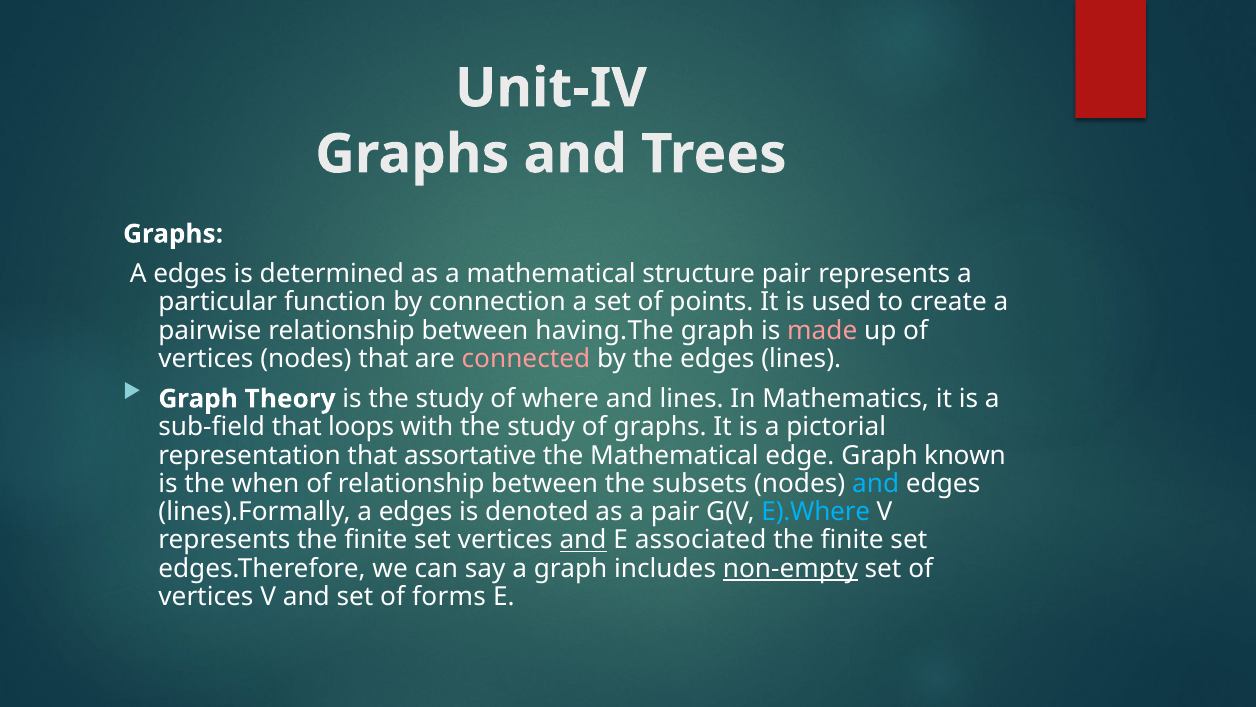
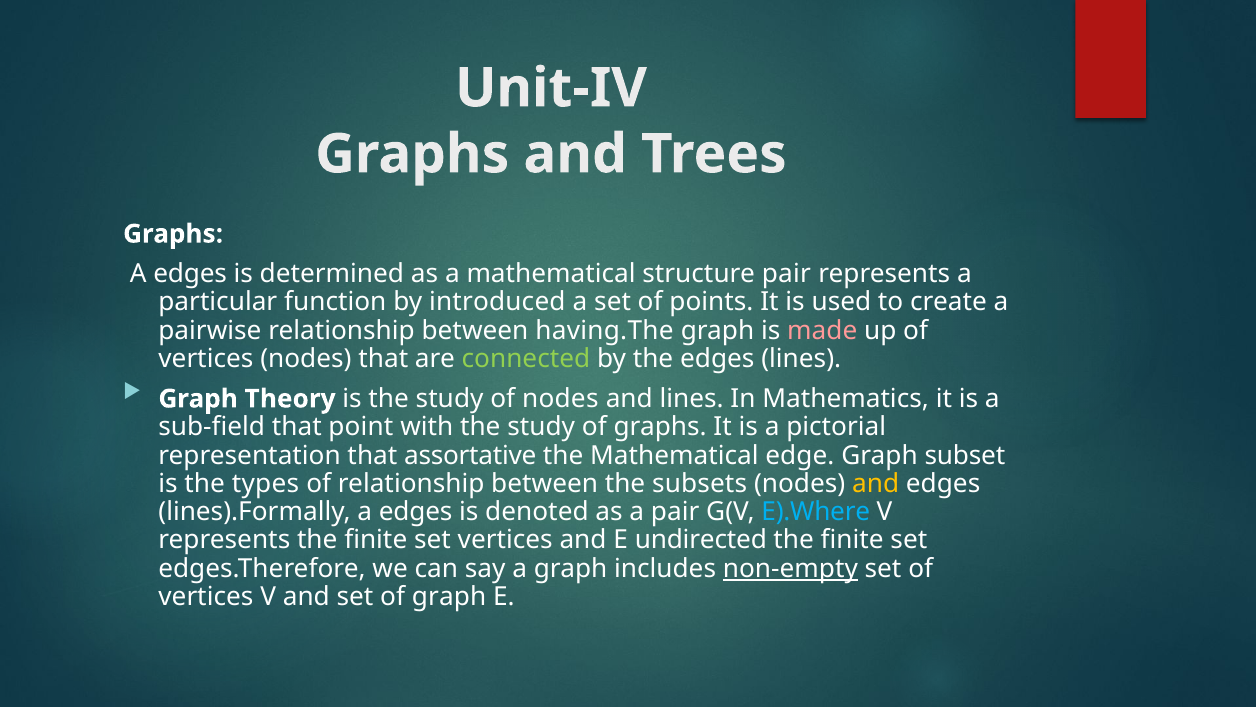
connection: connection -> introduced (497, 302)
connected colour: pink -> light green (526, 359)
of where: where -> nodes (560, 399)
loops: loops -> point (361, 427)
known: known -> subset (965, 455)
when: when -> types (265, 483)
and colour: light blue -> yellow (876, 483)
and underline: present -> none (583, 540)
associated: associated -> undirected (701, 540)
of forms: forms -> graph (449, 596)
